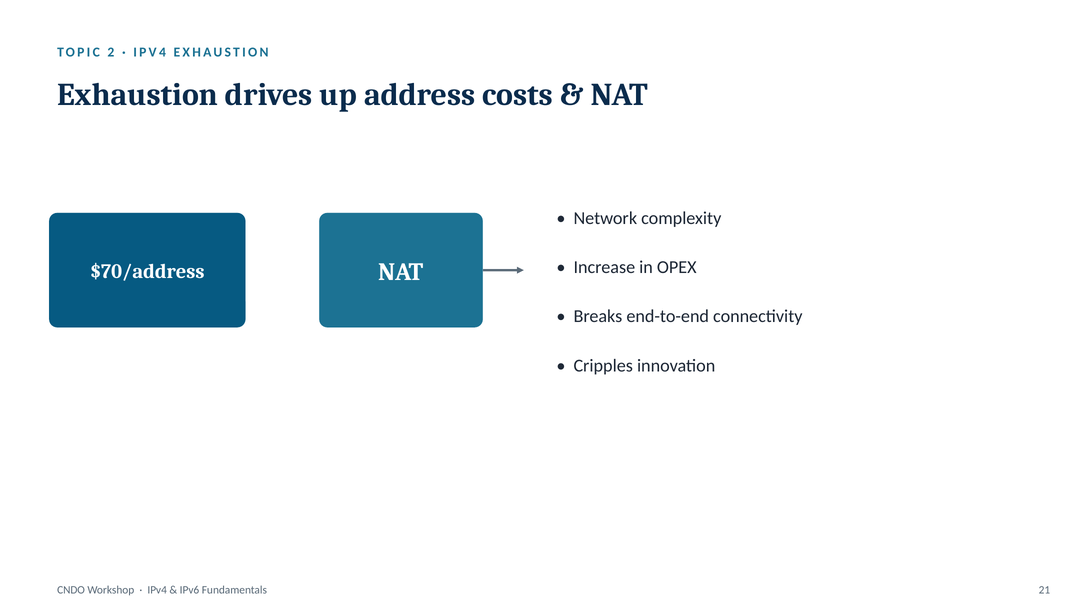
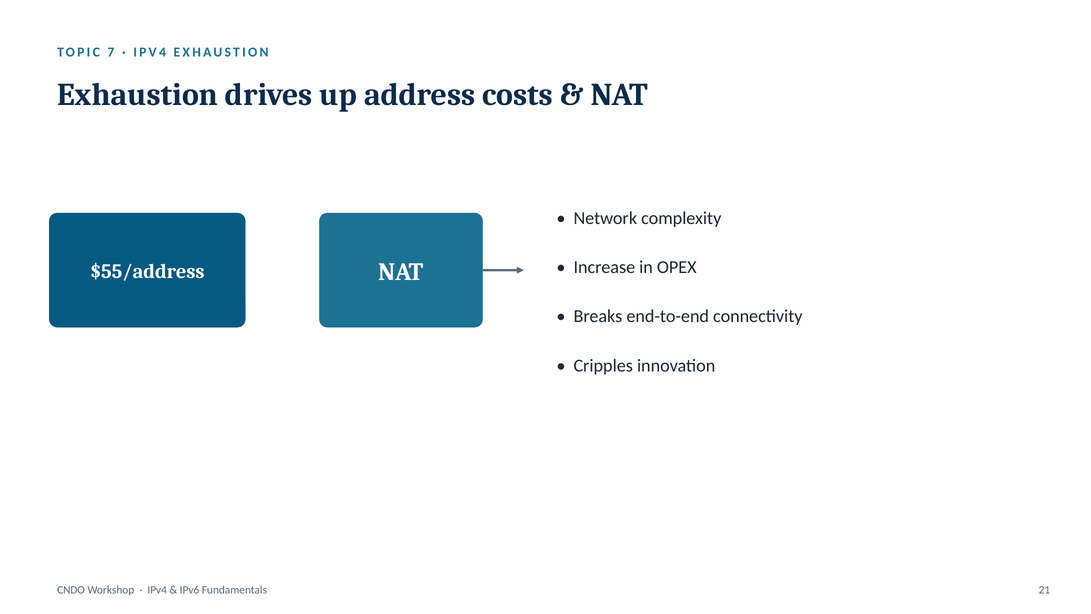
2: 2 -> 7 (111, 52)
$70/address: $70/address -> $55/address (147, 271)
